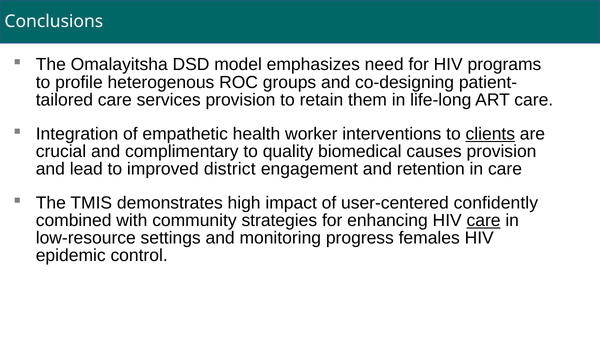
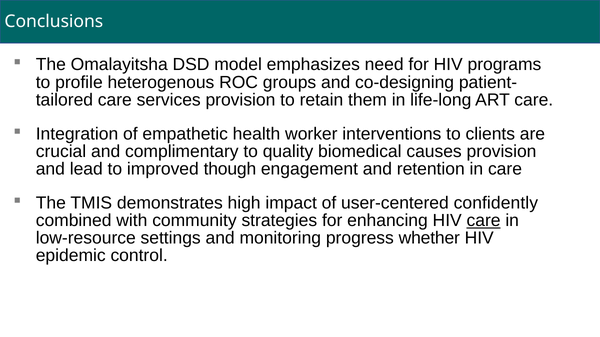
clients underline: present -> none (490, 134)
district: district -> though (230, 169)
females: females -> whether (429, 238)
